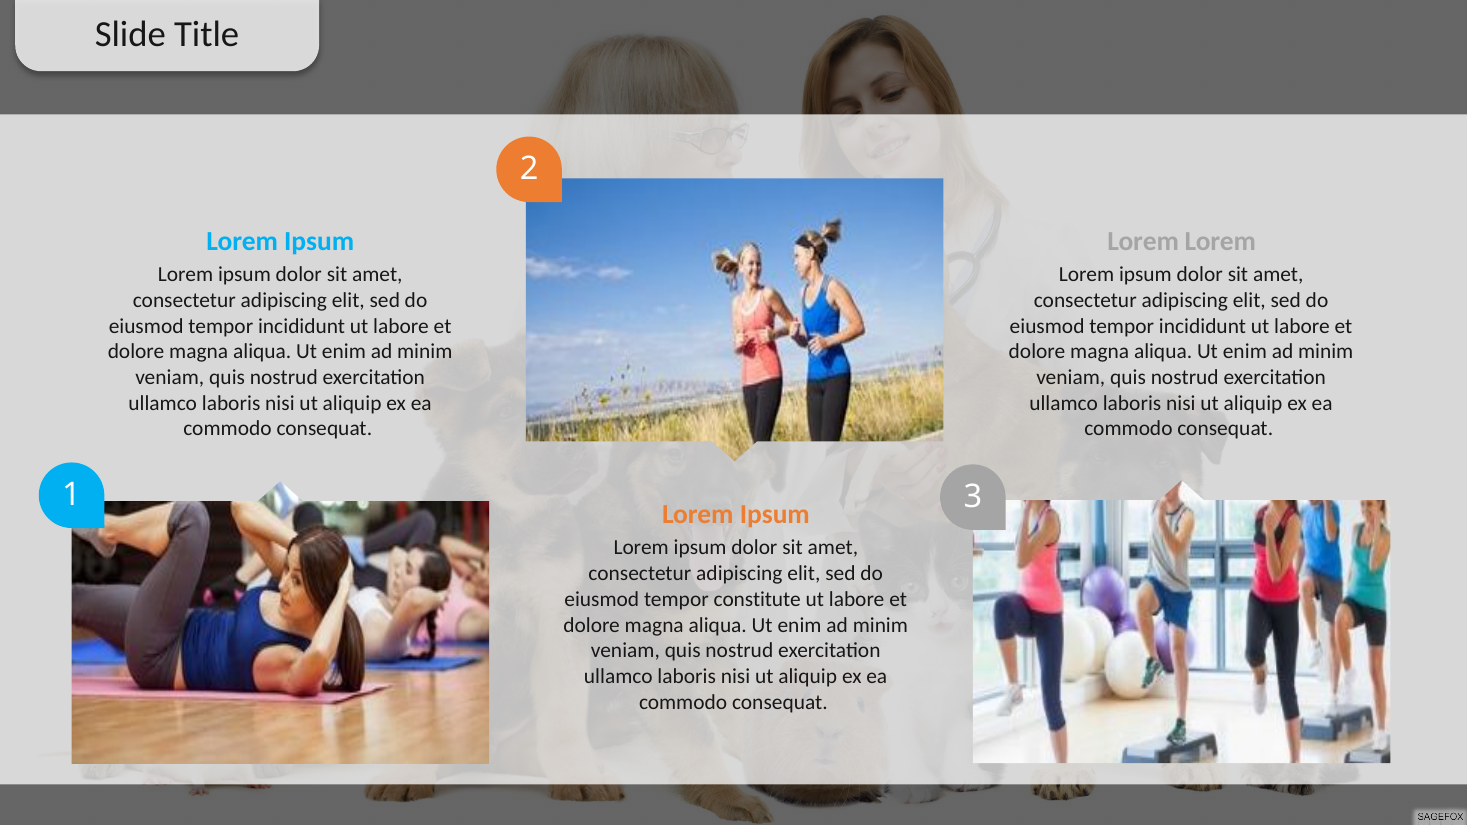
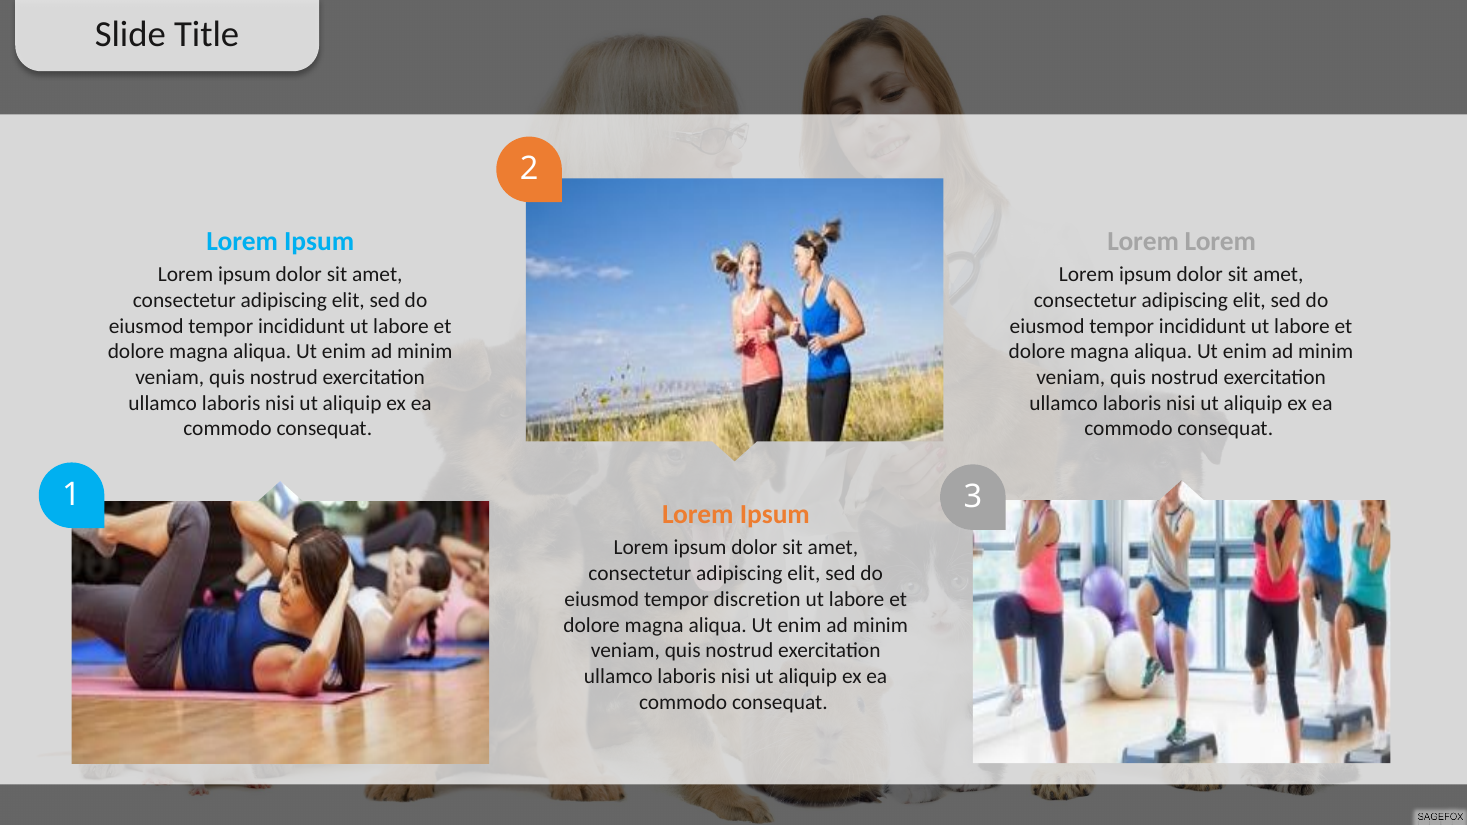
constitute: constitute -> discretion (757, 599)
